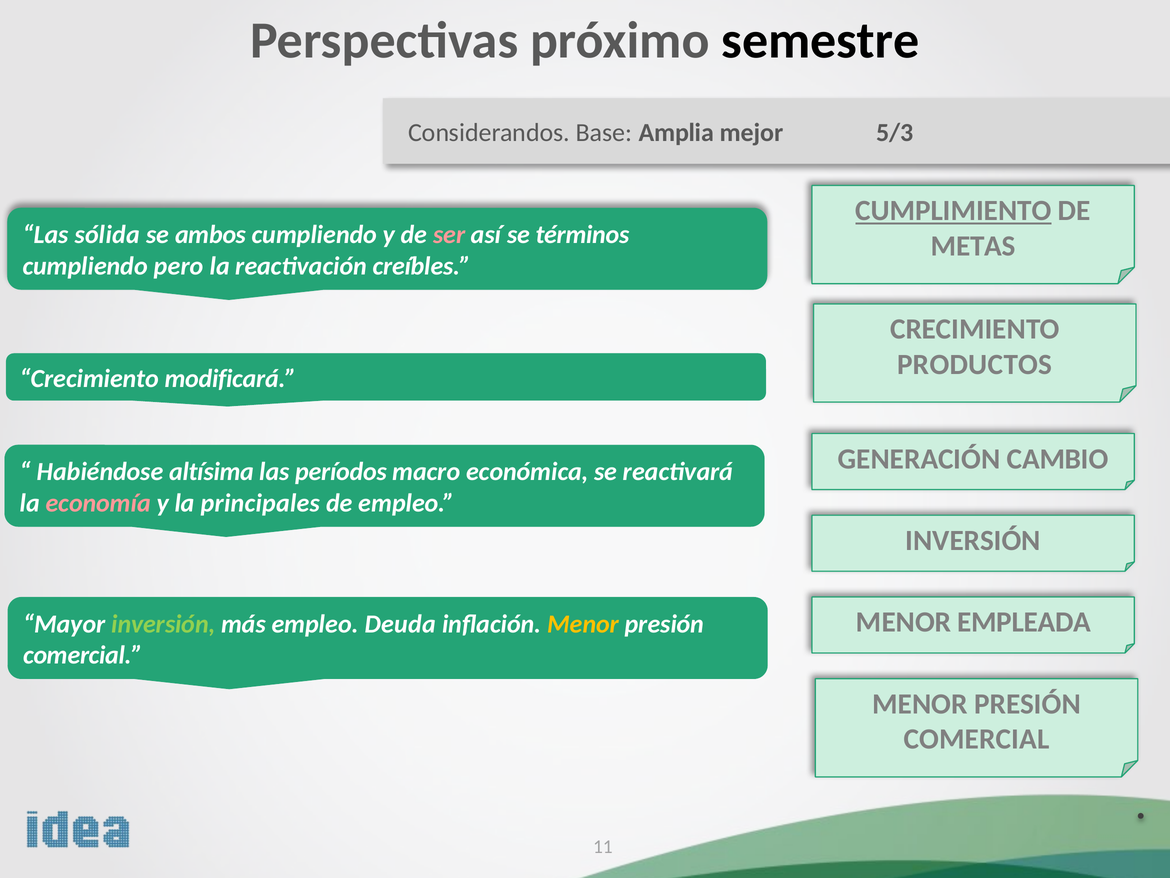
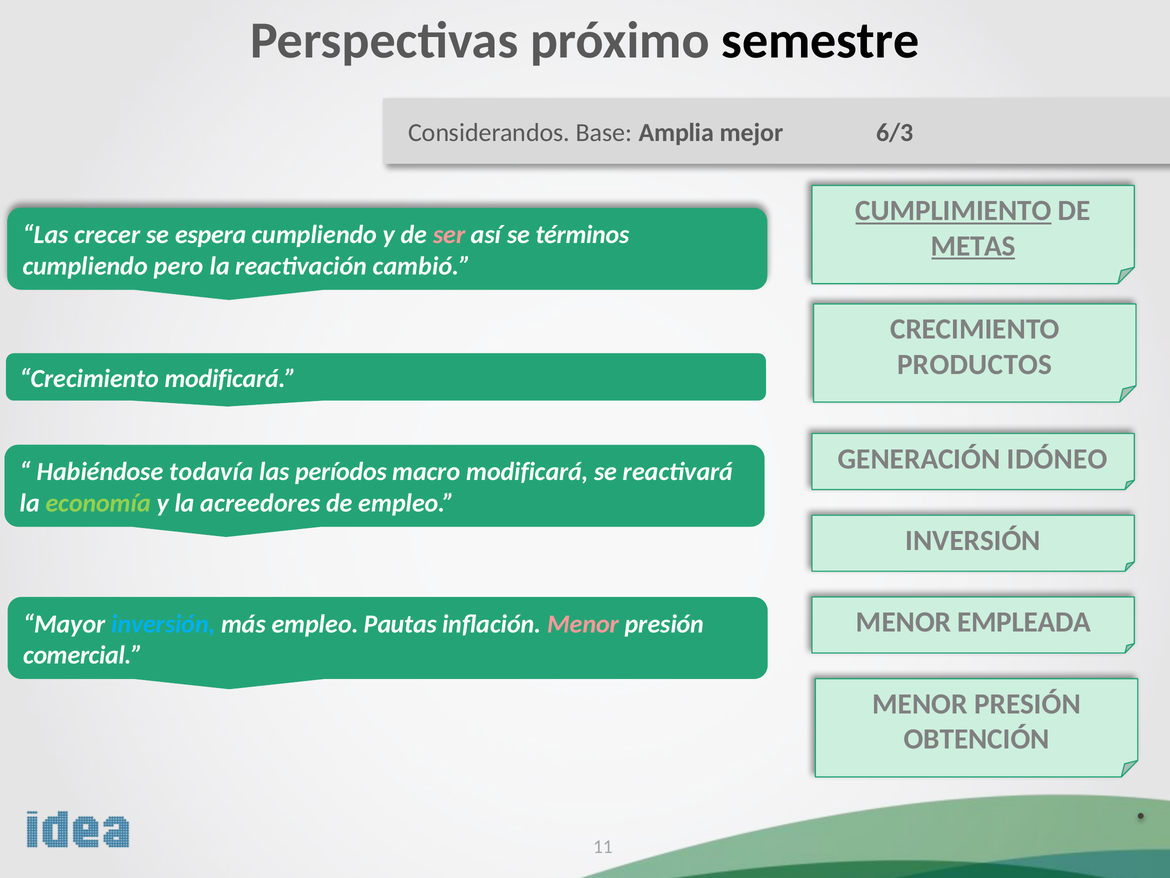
5/3: 5/3 -> 6/3 (895, 133)
sólida: sólida -> crecer (107, 235)
ambos: ambos -> espera (211, 235)
METAS underline: none -> present (973, 246)
creíbles: creíbles -> cambió (422, 266)
CAMBIO: CAMBIO -> IDÓNEO (1057, 459)
altísima: altísima -> todavía (211, 472)
macro económica: económica -> modificará (527, 472)
economía colour: pink -> light green (98, 503)
principales: principales -> acreedores (260, 503)
inversión colour: light green -> light blue (163, 624)
Deuda: Deuda -> Pautas (400, 624)
Menor colour: yellow -> pink (583, 624)
COMERCIAL: COMERCIAL -> OBTENCIÓN (977, 739)
